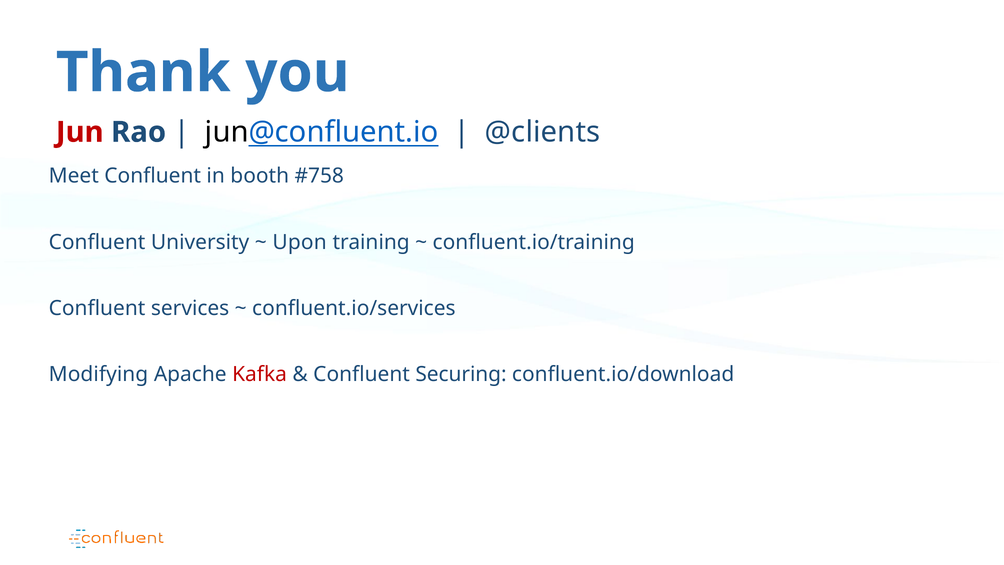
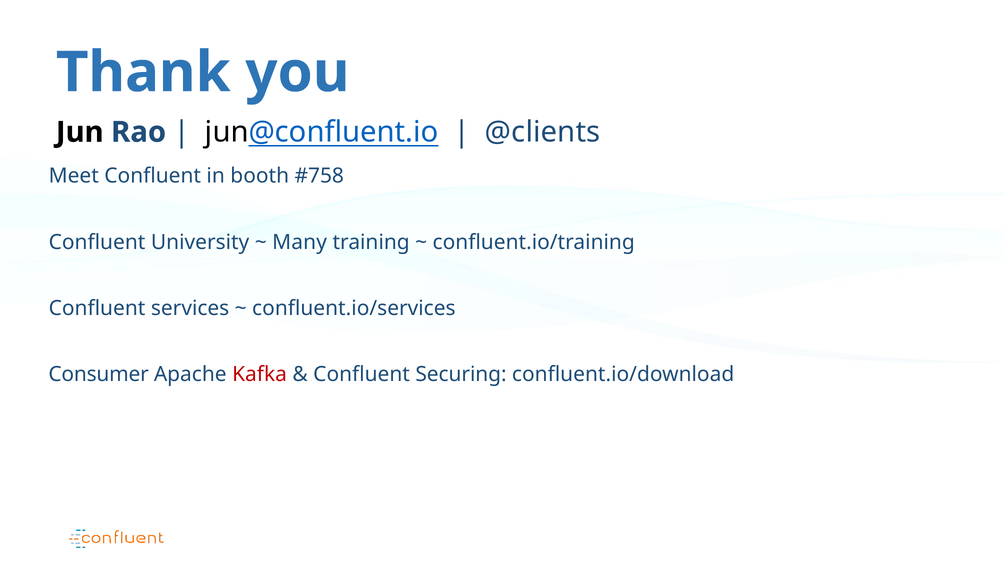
Jun colour: red -> black (80, 132)
Upon: Upon -> Many (300, 242)
Modifying: Modifying -> Consumer (99, 374)
